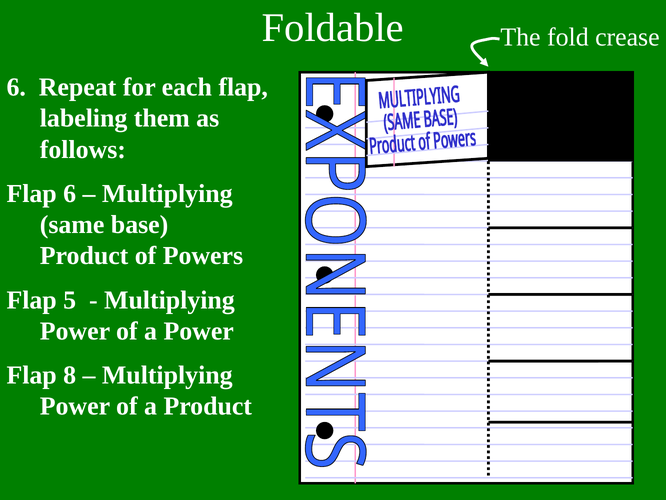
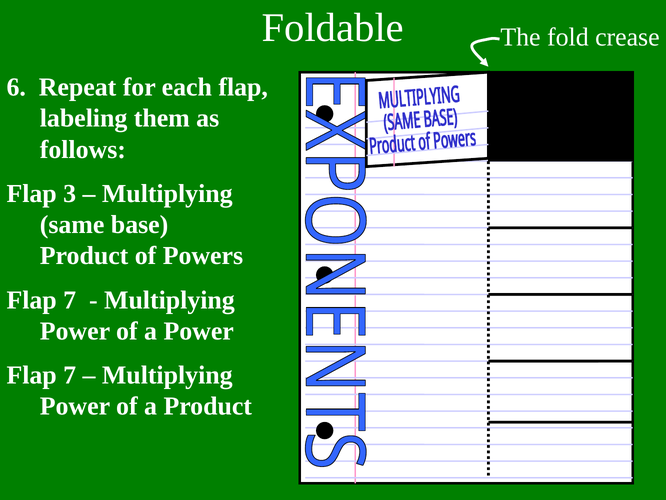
Flap 6: 6 -> 3 (70, 193)
5: 5 -> 7 (70, 300)
8: 8 -> 7 (70, 375)
